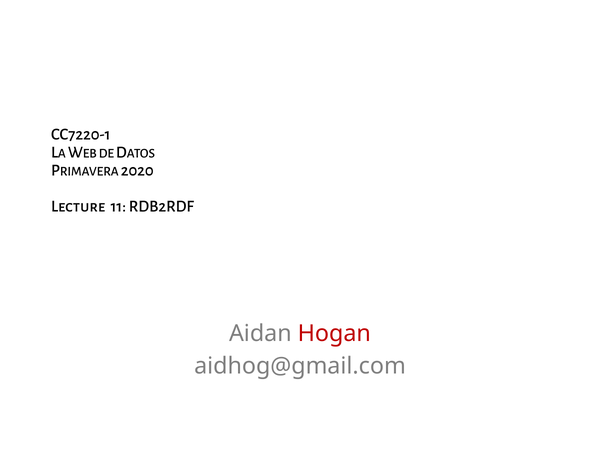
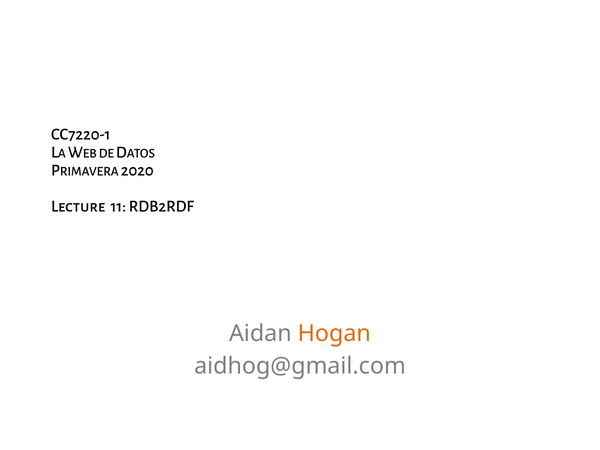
Hogan colour: red -> orange (334, 334)
